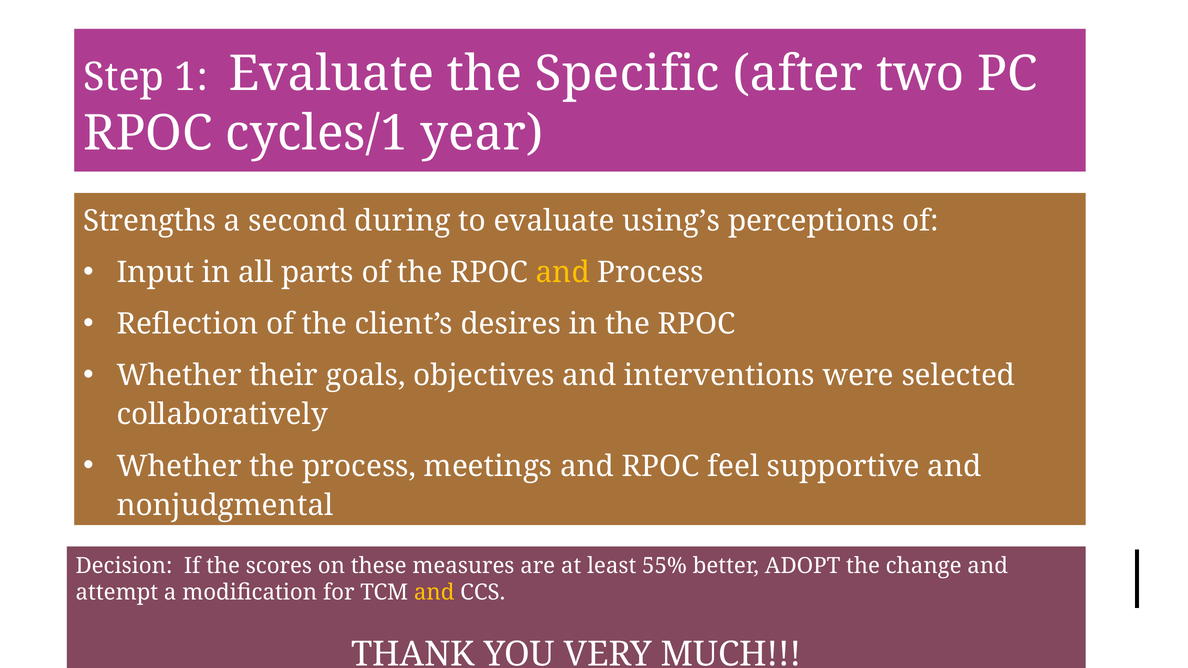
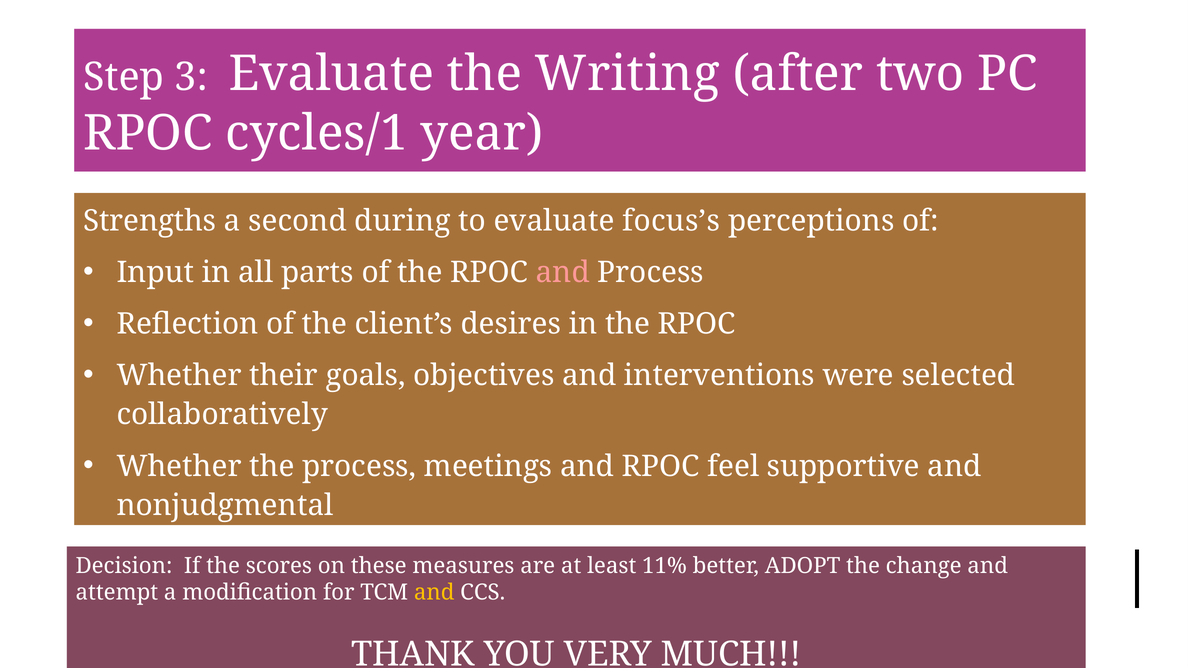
1: 1 -> 3 (191, 77)
Specific: Specific -> Writing (627, 74)
using’s: using’s -> focus’s (671, 221)
and colour: yellow -> pink (563, 273)
55%: 55% -> 11% (665, 566)
